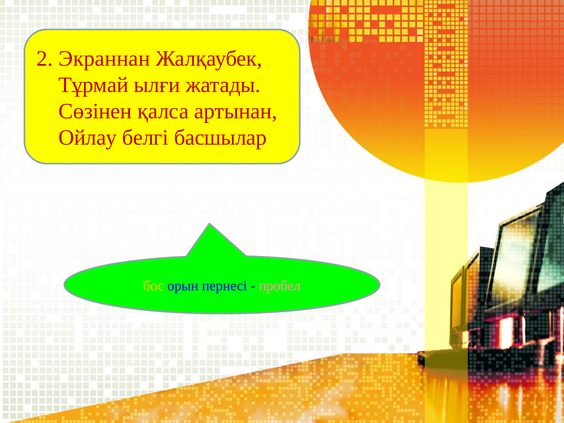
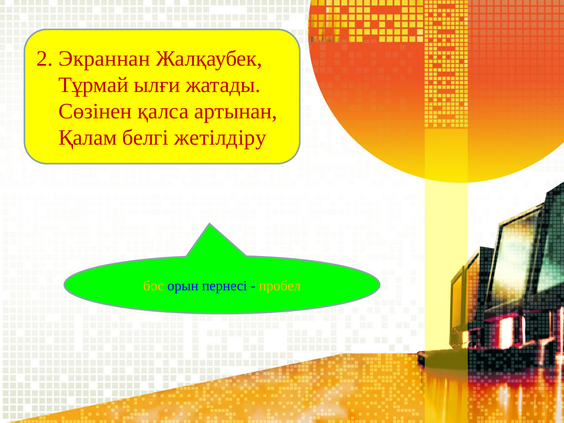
Ойлау: Ойлау -> Қалам (88, 138)
басшылар: басшылар -> жетілдіру (220, 138)
пробел colour: pink -> yellow (280, 286)
